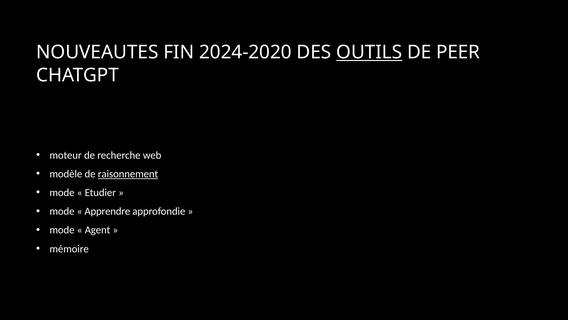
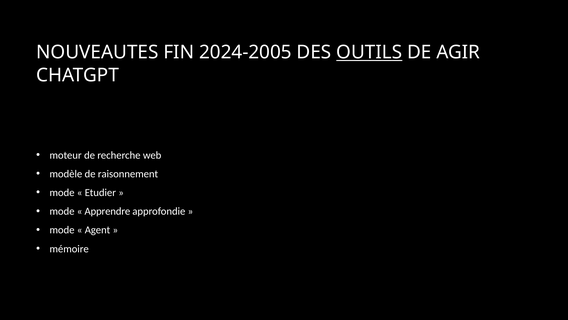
2024-2020: 2024-2020 -> 2024-2005 (245, 52)
PEER: PEER -> AGIR (458, 52)
raisonnement underline: present -> none (128, 174)
